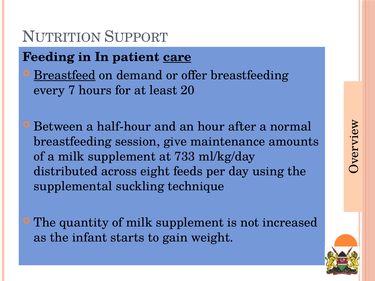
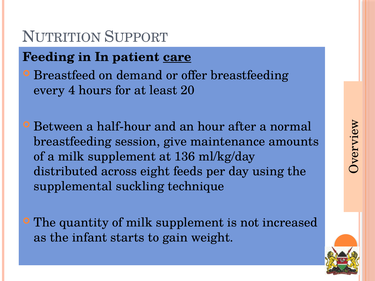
Breastfeed underline: present -> none (65, 75)
7: 7 -> 4 (72, 90)
733: 733 -> 136 (185, 157)
